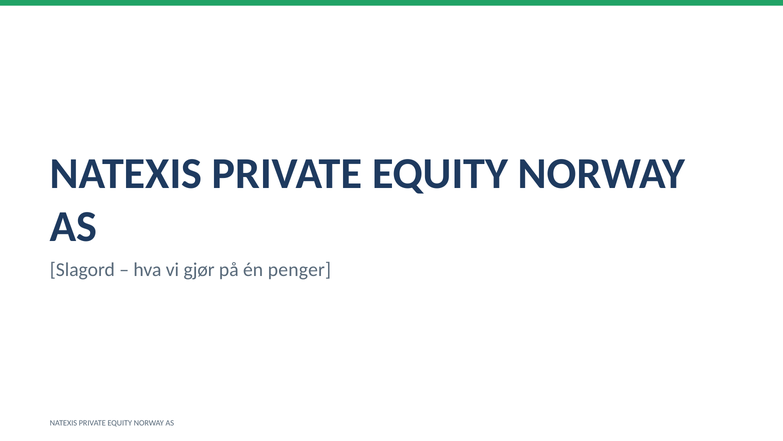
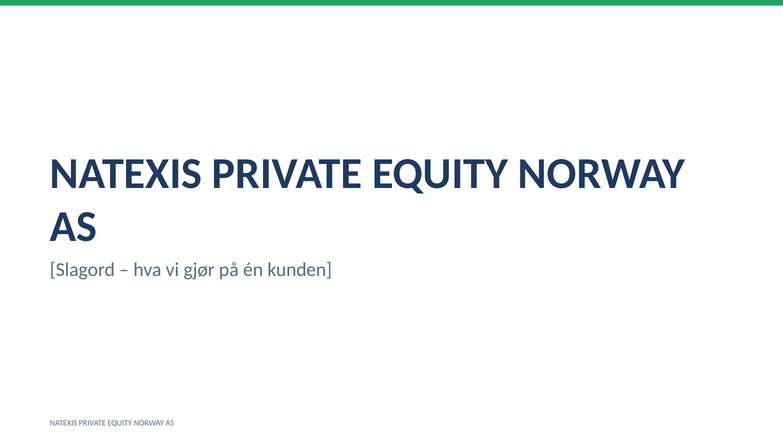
penger: penger -> kunden (300, 270)
